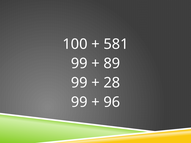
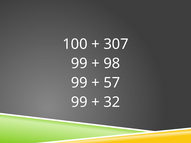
581: 581 -> 307 (116, 44)
89: 89 -> 98 (112, 64)
28: 28 -> 57 (112, 83)
96: 96 -> 32 (112, 102)
